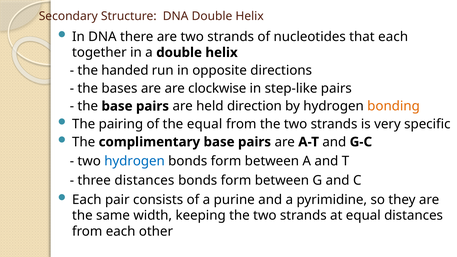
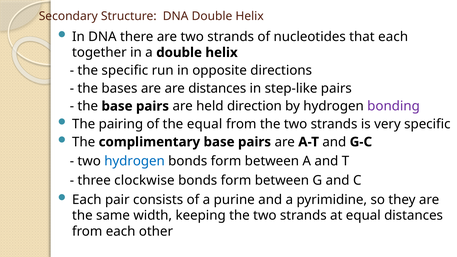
the handed: handed -> specific (125, 70)
are clockwise: clockwise -> distances (217, 88)
bonding colour: orange -> purple (394, 106)
three distances: distances -> clockwise (144, 180)
